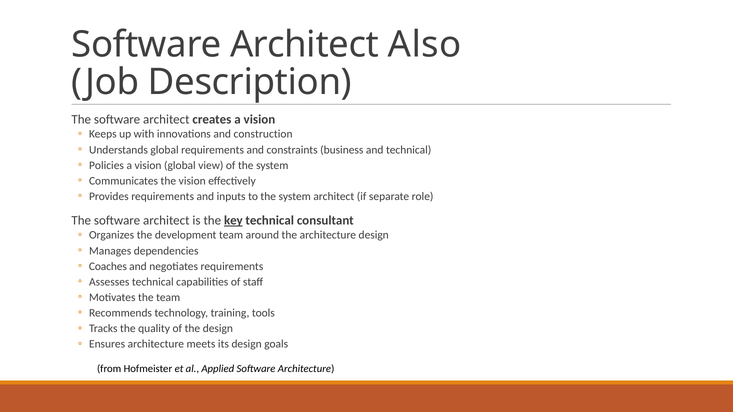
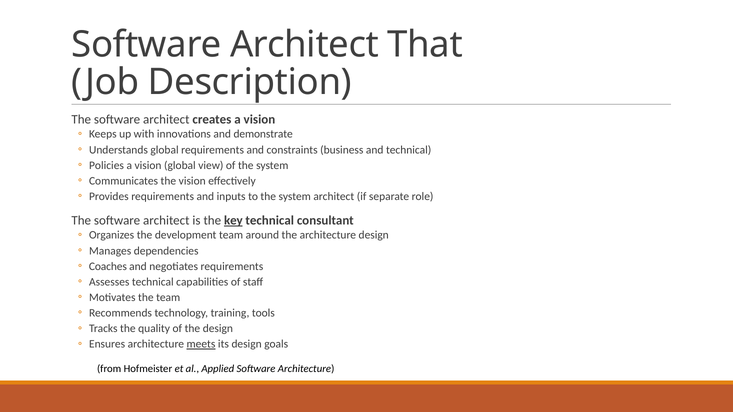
Also: Also -> That (425, 45)
construction: construction -> demonstrate (263, 134)
meets underline: none -> present (201, 344)
